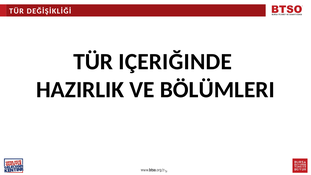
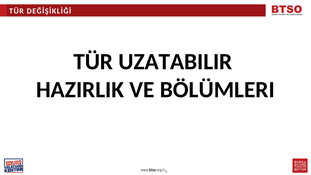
IÇERIĞINDE: IÇERIĞINDE -> UZATABILIR (175, 62)
